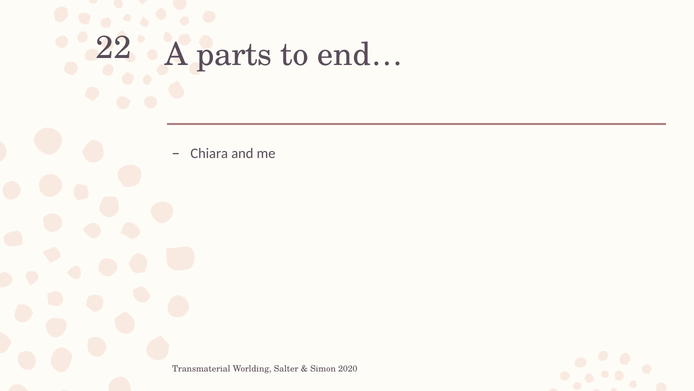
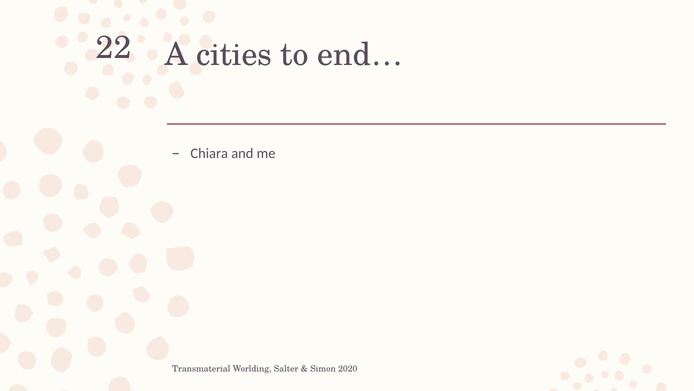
parts: parts -> cities (234, 55)
